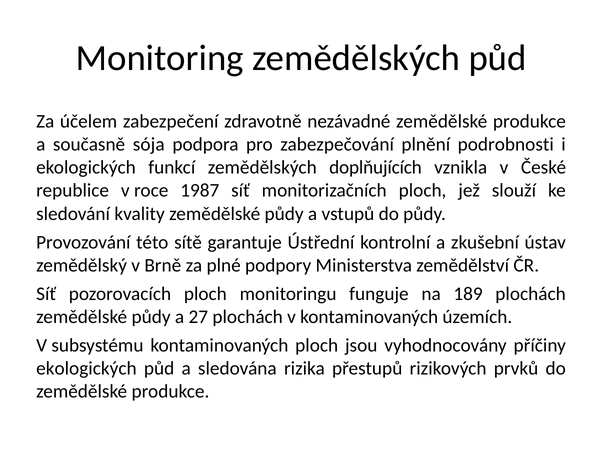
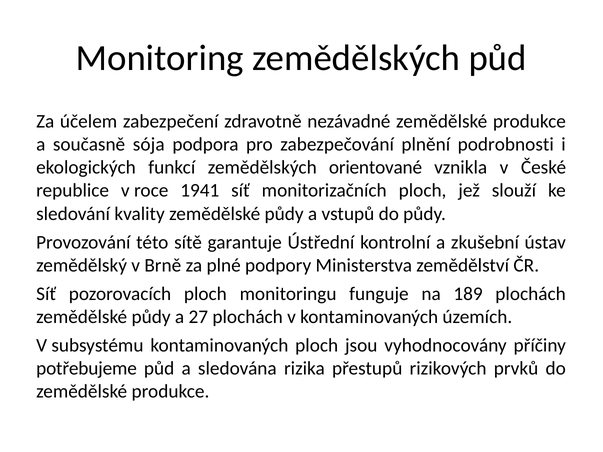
doplňujících: doplňujících -> orientované (376, 168)
1987: 1987 -> 1941 (200, 191)
ekologických: ekologických -> potřebujeme (87, 369)
